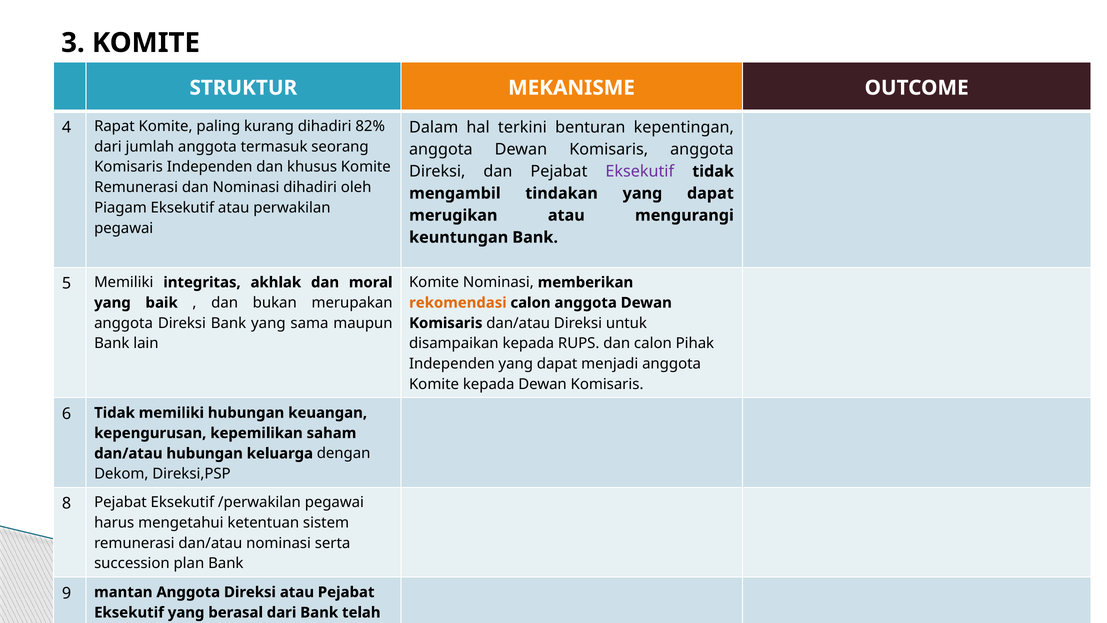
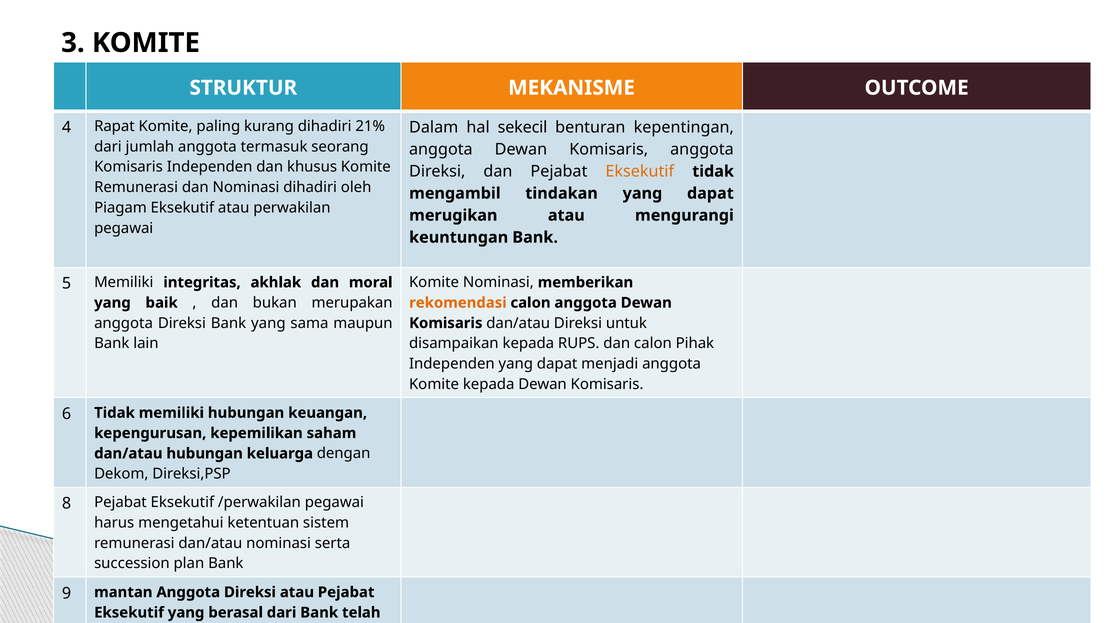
82%: 82% -> 21% (370, 126)
terkini: terkini -> sekecil (523, 127)
Eksekutif colour: purple -> orange (640, 171)
